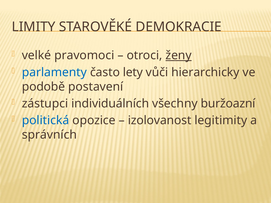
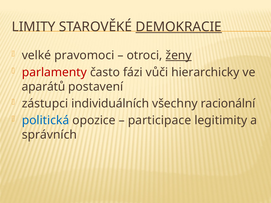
DEMOKRACIE underline: none -> present (179, 27)
parlamenty colour: blue -> red (54, 72)
lety: lety -> fázi (133, 72)
podobě: podobě -> aparátů (44, 87)
buržoazní: buržoazní -> racionální (228, 104)
izolovanost: izolovanost -> participace (160, 121)
